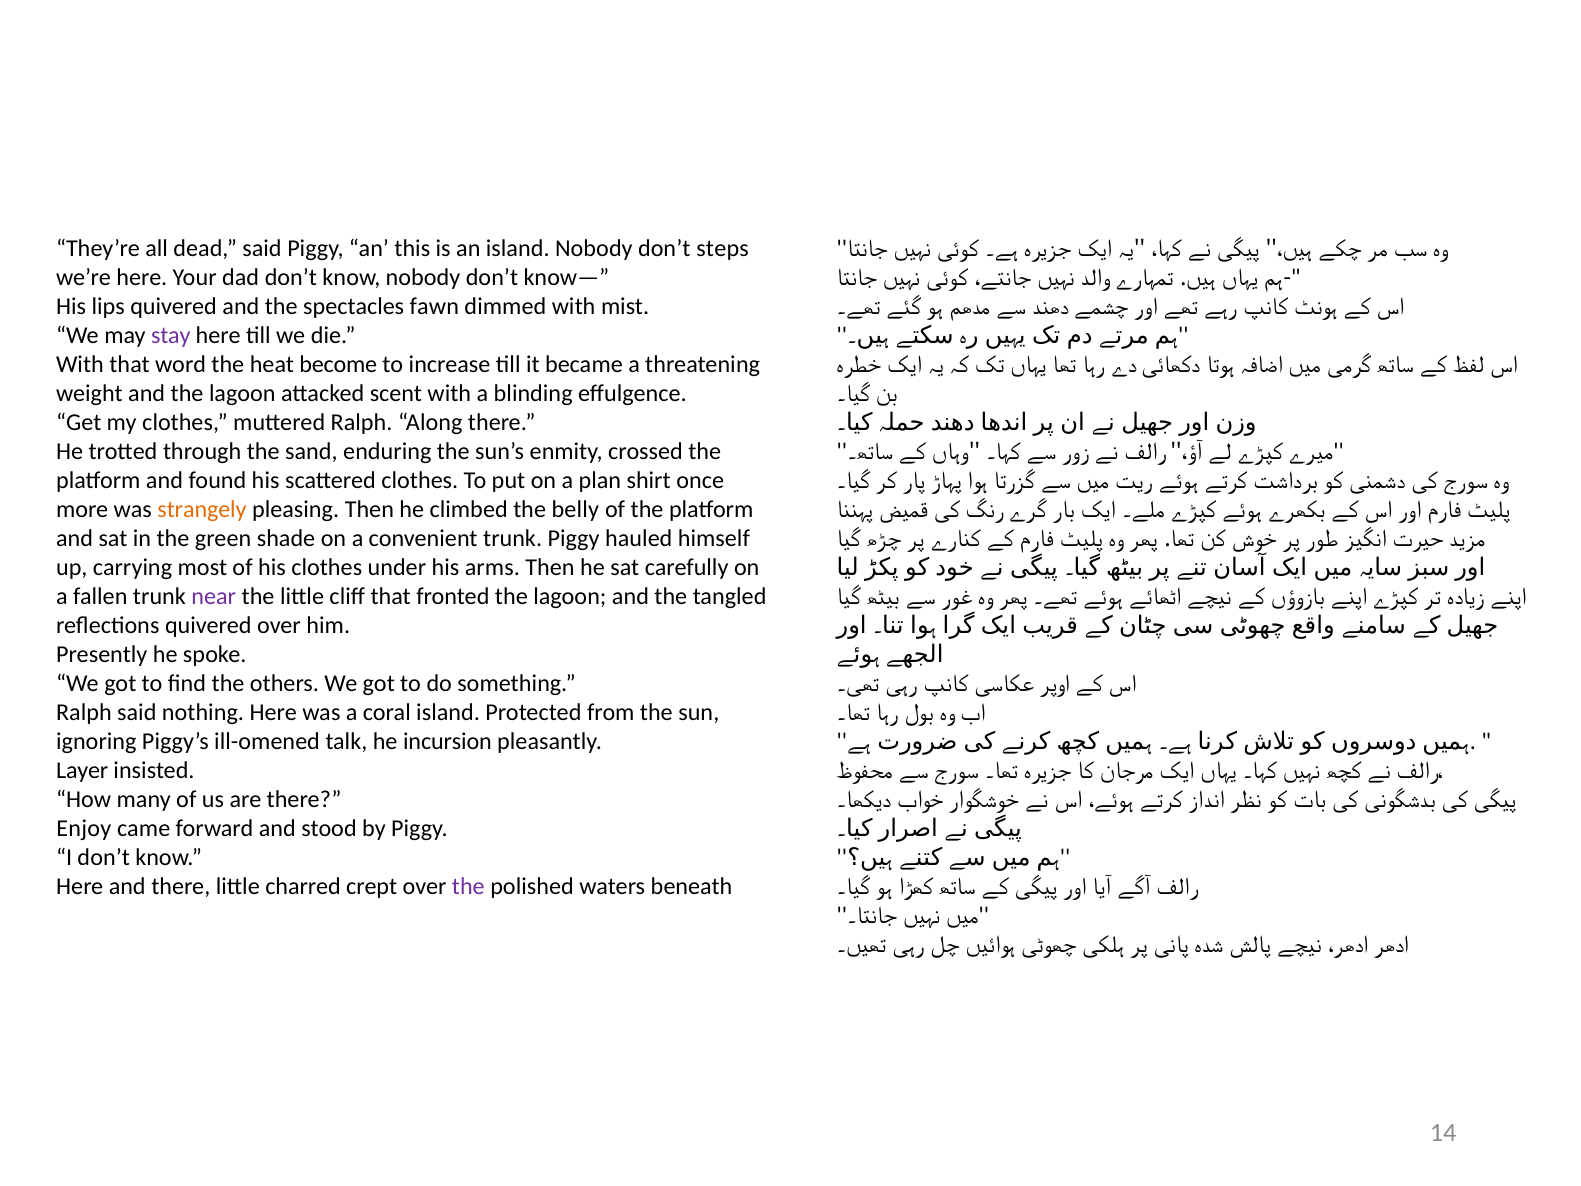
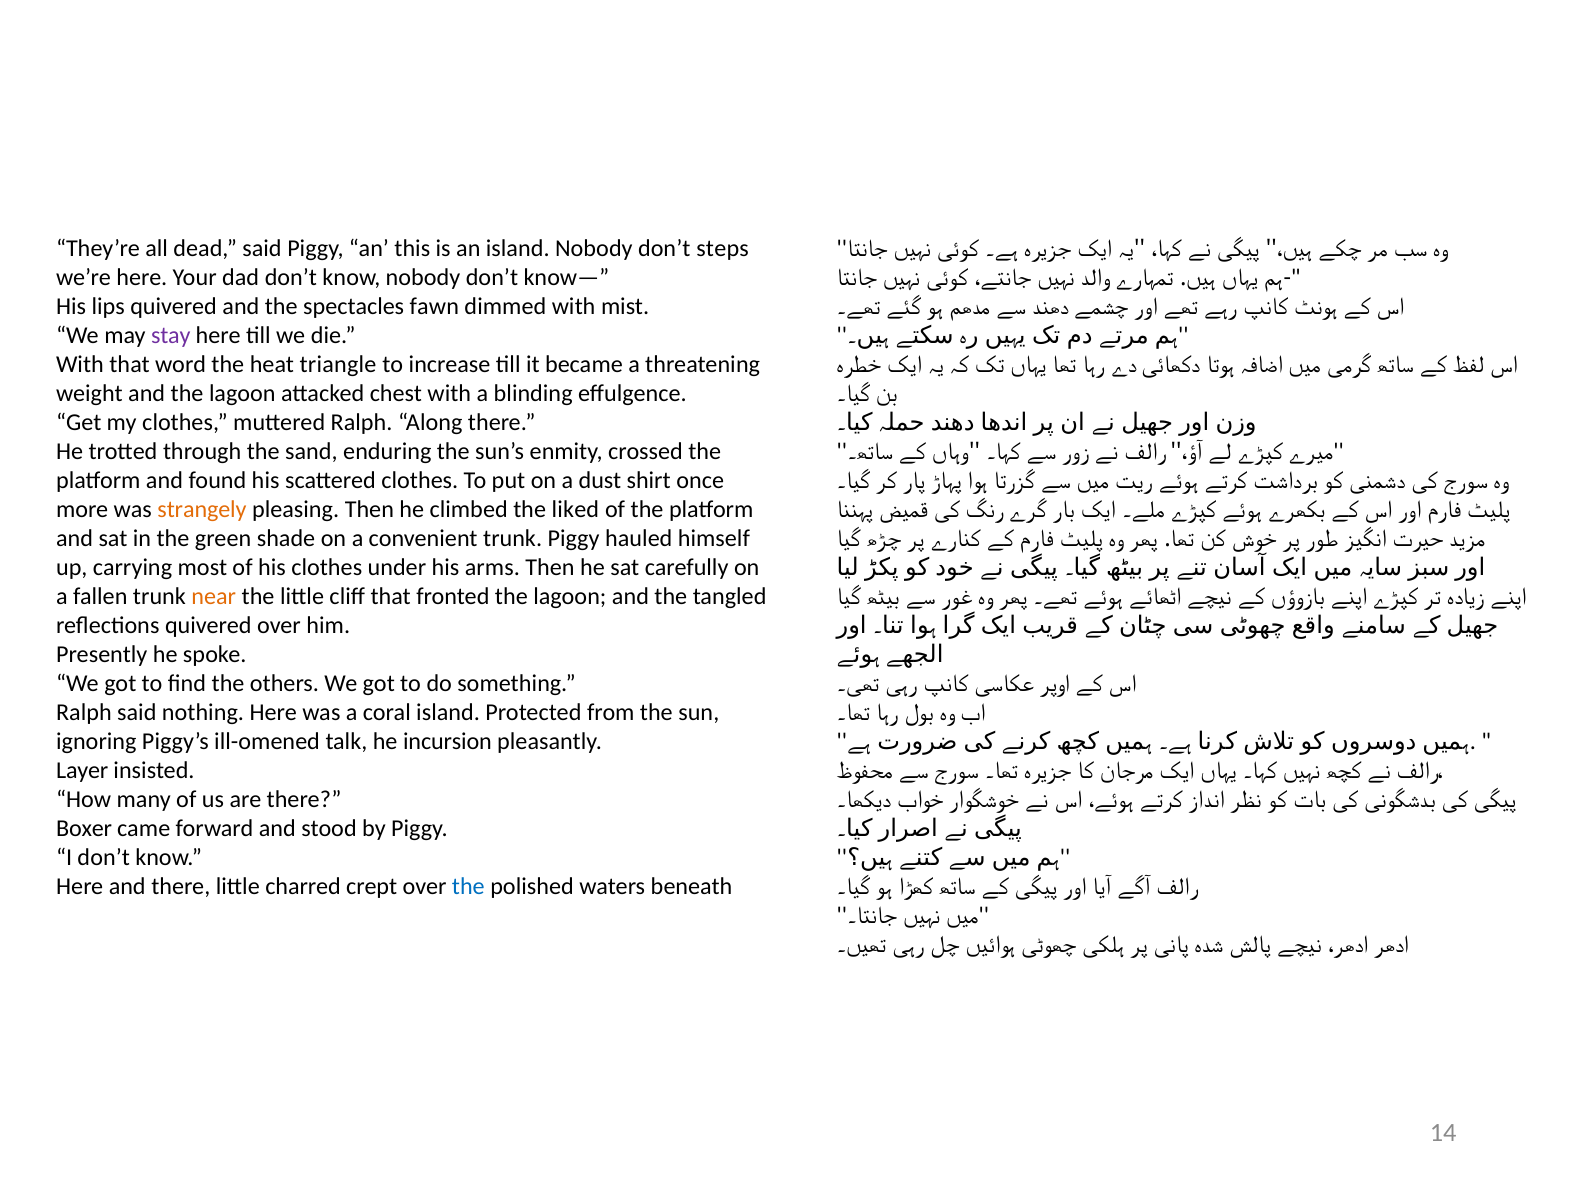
become: become -> triangle (338, 364)
scent: scent -> chest (396, 393)
plan: plan -> dust (600, 480)
belly: belly -> liked (575, 509)
near colour: purple -> orange (214, 596)
Enjoy: Enjoy -> Boxer (84, 828)
the colour: purple -> blue (468, 886)
